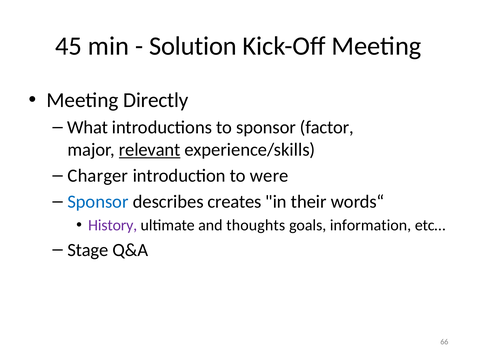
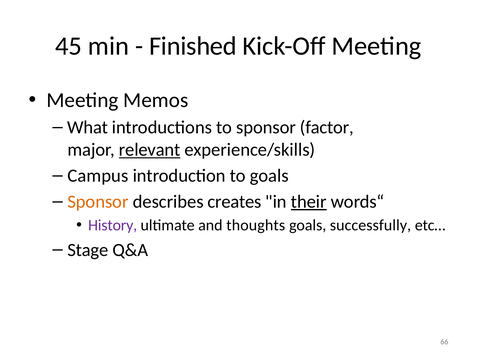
Solution: Solution -> Finished (193, 46)
Directly: Directly -> Memos (156, 100)
Charger: Charger -> Campus (98, 176)
to were: were -> goals (269, 176)
Sponsor colour: blue -> orange (98, 202)
their underline: none -> present (309, 202)
information: information -> successfully (370, 225)
